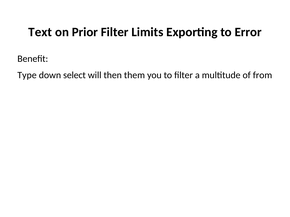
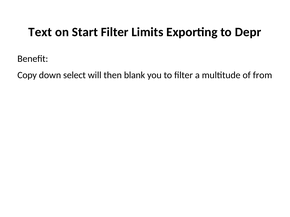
Prior: Prior -> Start (85, 32)
Error: Error -> Depr (248, 32)
Type: Type -> Copy (27, 75)
them: them -> blank (135, 75)
